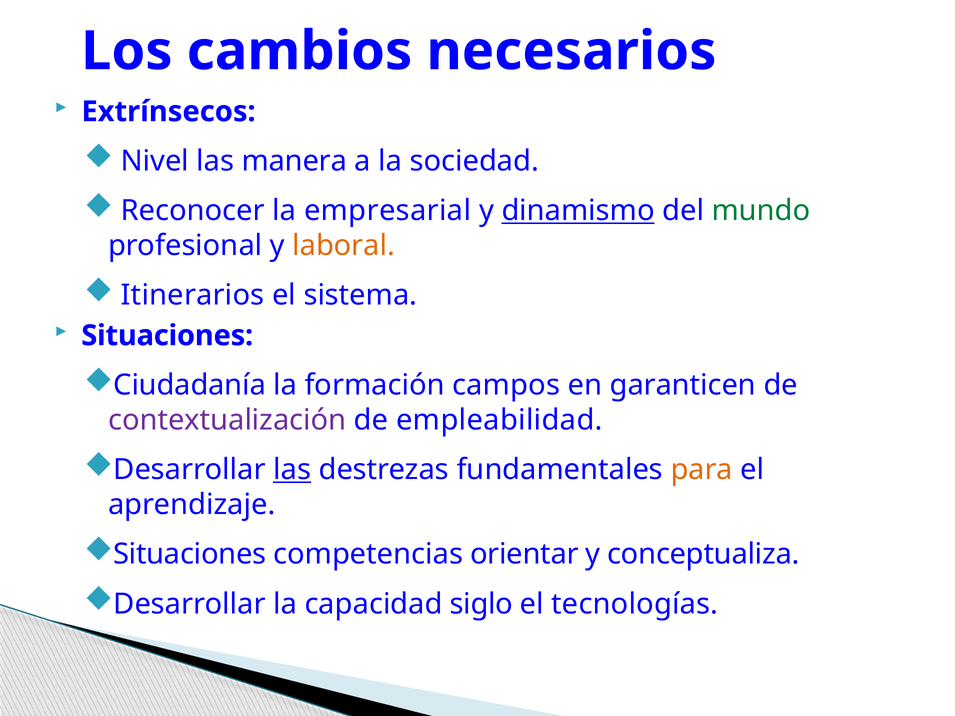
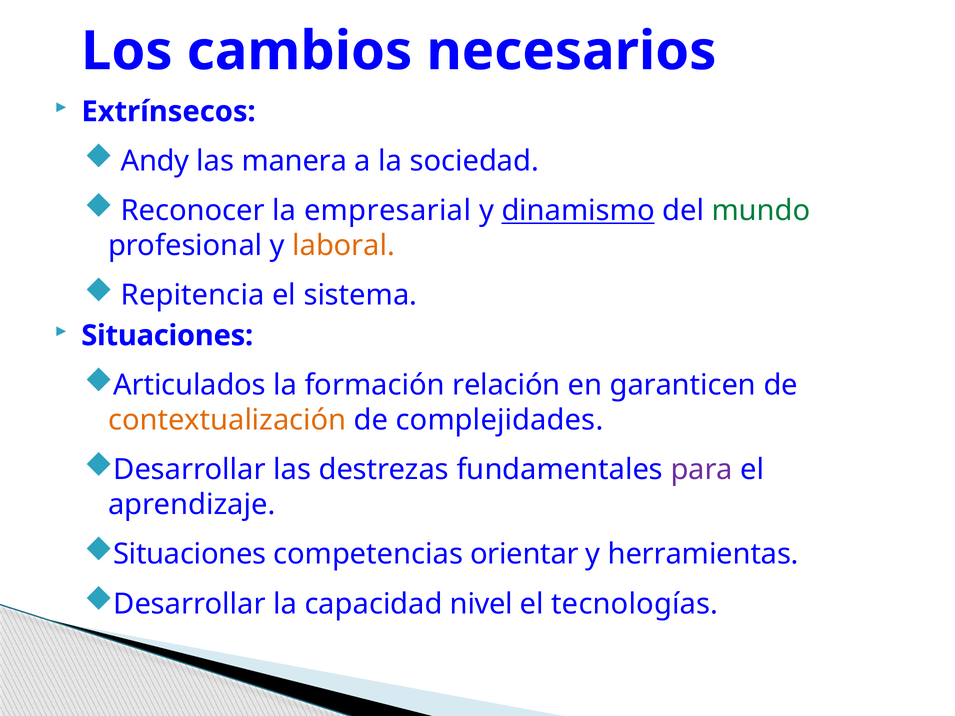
Nivel: Nivel -> Andy (155, 161)
Itinerarios: Itinerarios -> Repitencia (193, 295)
Ciudadanía: Ciudadanía -> Articulados (190, 385)
campos: campos -> relación (506, 385)
contextualización colour: purple -> orange (227, 420)
empleabilidad: empleabilidad -> complejidades (500, 420)
las underline: present -> none (292, 470)
para colour: orange -> purple (702, 470)
conceptualiza: conceptualiza -> herramientas (703, 554)
siglo: siglo -> nivel (481, 604)
